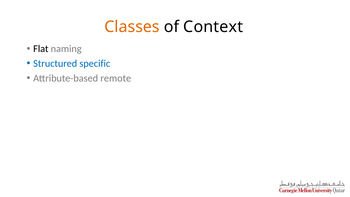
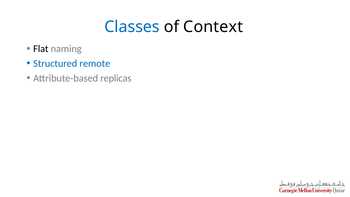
Classes colour: orange -> blue (132, 27)
specific: specific -> remote (95, 63)
remote: remote -> replicas (116, 78)
